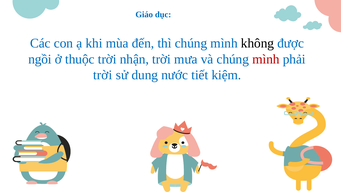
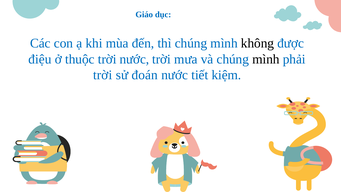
ngồi: ngồi -> điệu (40, 59)
trời nhận: nhận -> nước (134, 59)
mình colour: red -> black (266, 59)
dung: dung -> đoán (145, 75)
